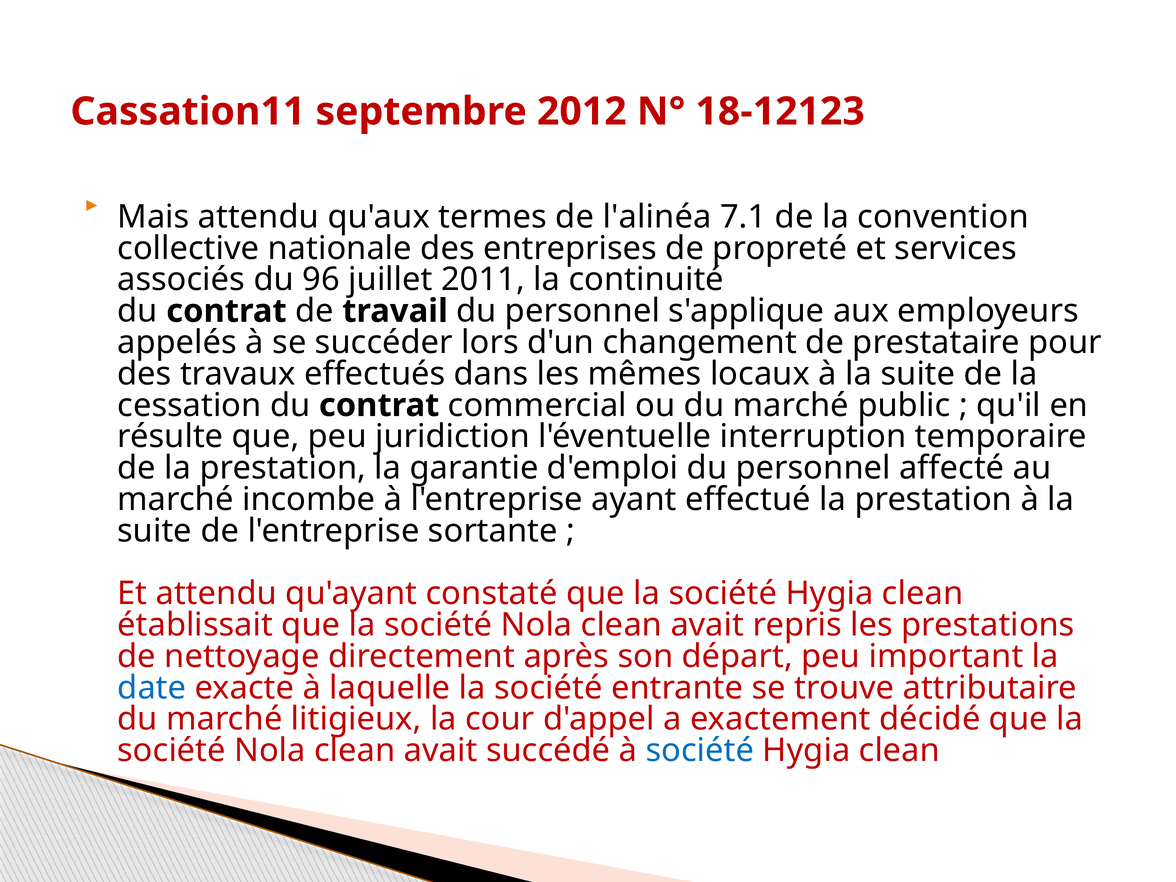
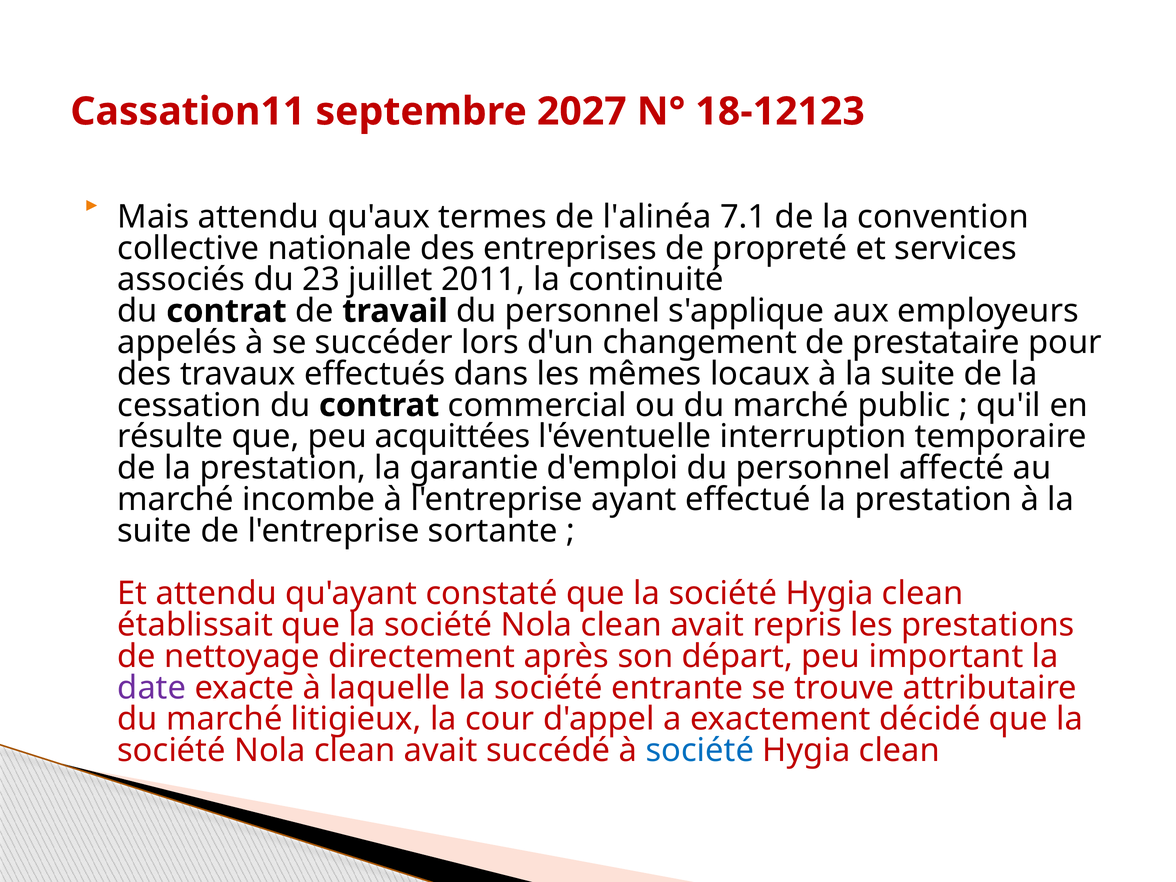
2012: 2012 -> 2027 (582, 112)
96: 96 -> 23 (321, 280)
juridiction: juridiction -> acquittées (453, 437)
date colour: blue -> purple (152, 688)
